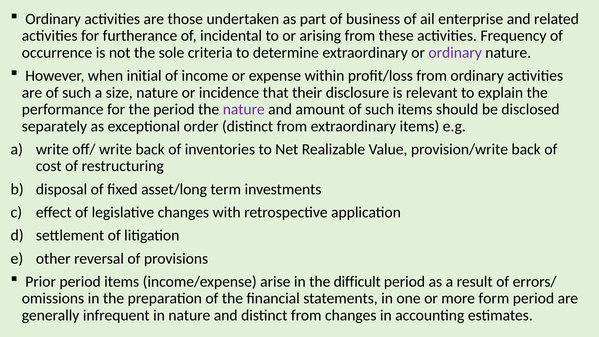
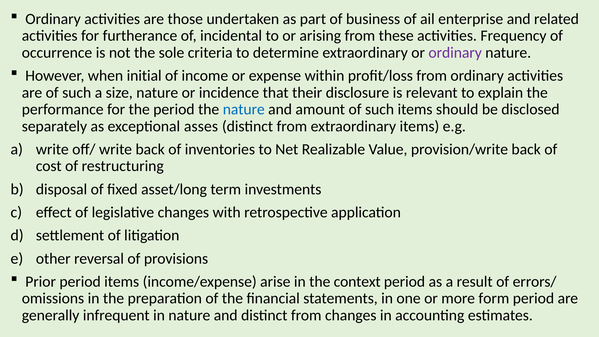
nature colour: purple -> blue (244, 109)
order: order -> asses (201, 126)
difficult: difficult -> context (357, 282)
